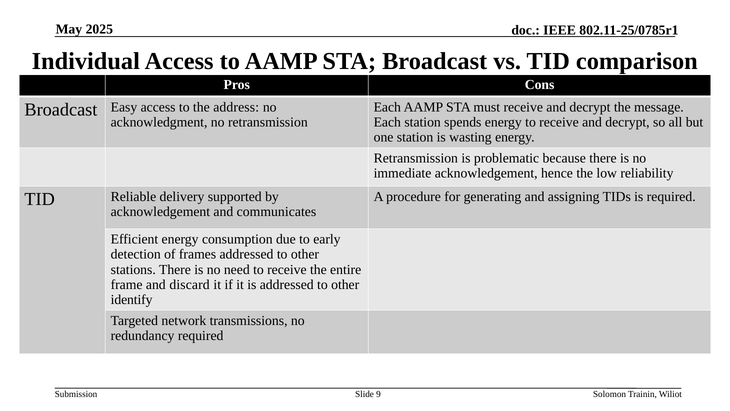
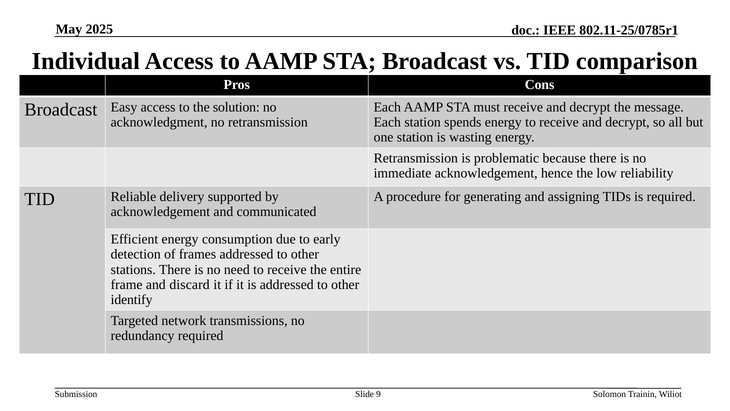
address: address -> solution (236, 107)
communicates: communicates -> communicated (277, 212)
